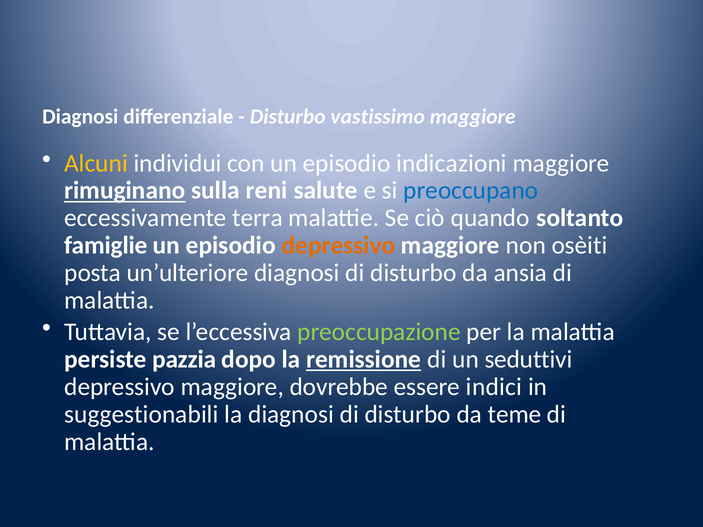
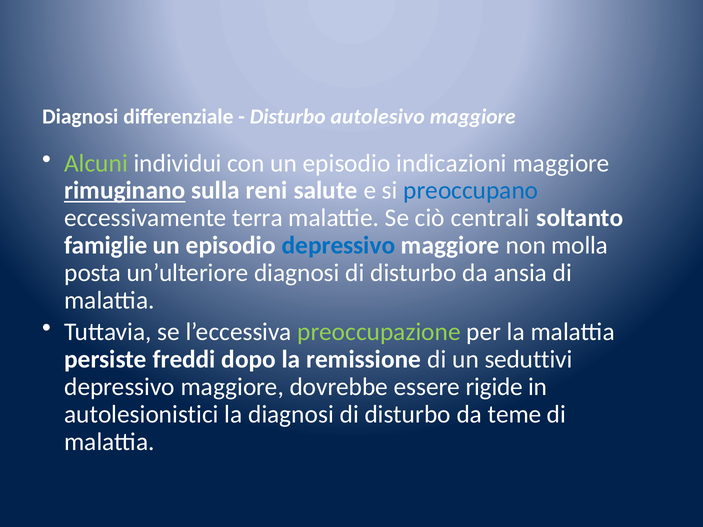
vastissimo: vastissimo -> autolesivo (378, 117)
Alcuni colour: yellow -> light green (96, 163)
quando: quando -> centrali (490, 218)
depressivo colour: orange -> blue (338, 246)
osèiti: osèiti -> molla (580, 246)
pazzia: pazzia -> freddi (184, 360)
remissione underline: present -> none (364, 360)
indici: indici -> rigide (494, 387)
suggestionabili: suggestionabili -> autolesionistici (141, 414)
